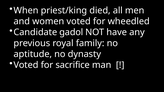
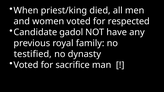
wheedled: wheedled -> respected (129, 21)
aptitude: aptitude -> testified (33, 54)
